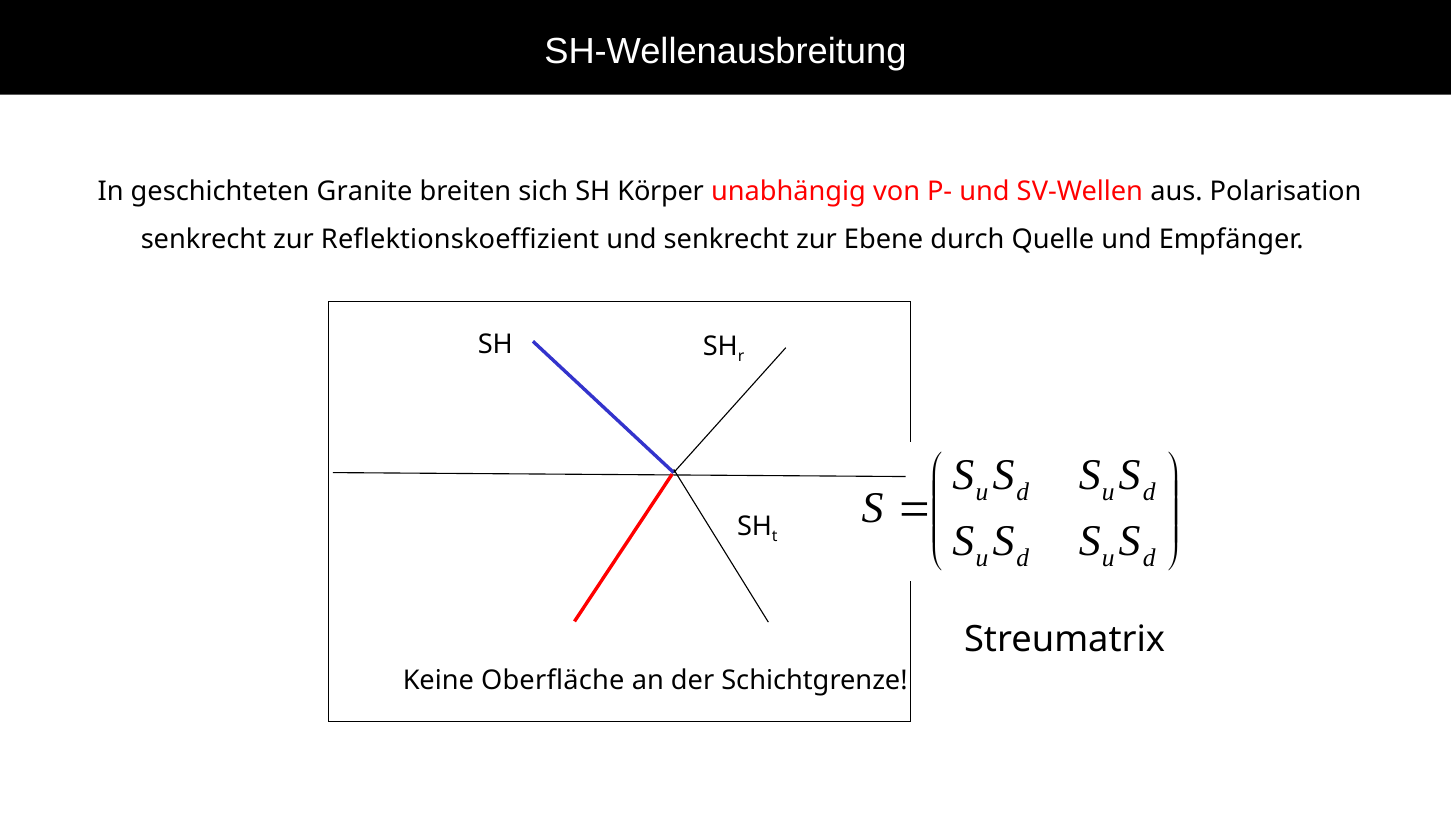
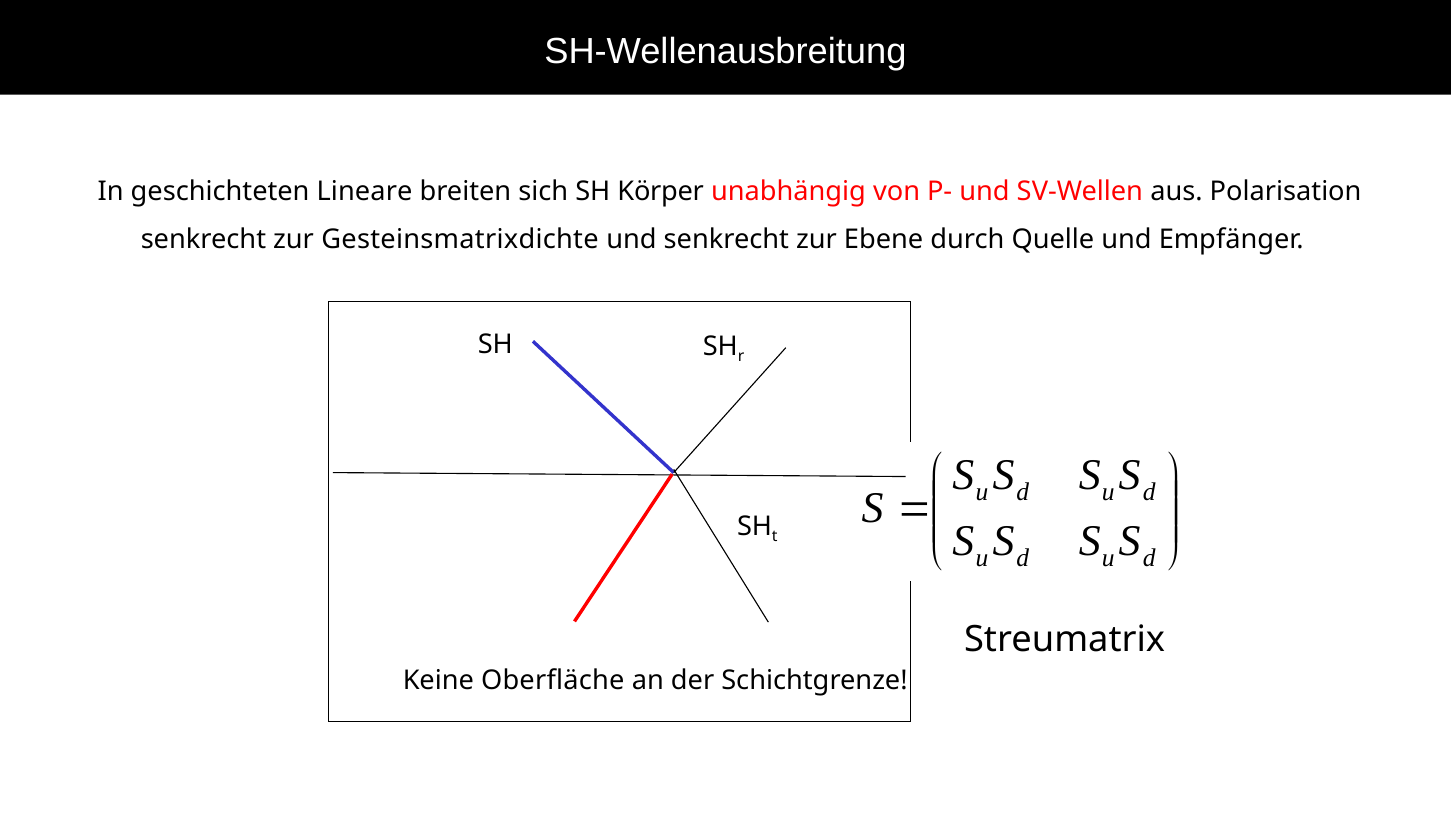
Granite: Granite -> Lineare (365, 191)
Reflektionskoeffizient: Reflektionskoeffizient -> Gesteinsmatrixdichte (460, 240)
